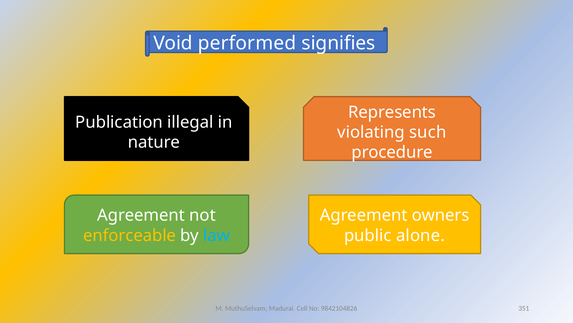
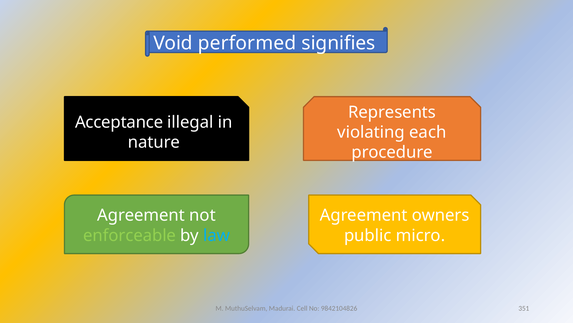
Publication: Publication -> Acceptance (119, 122)
such: such -> each (428, 132)
enforceable colour: yellow -> light green (130, 235)
alone: alone -> micro (421, 235)
